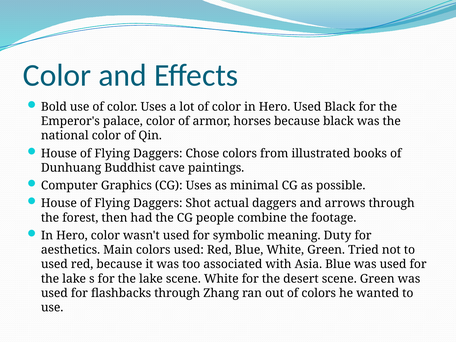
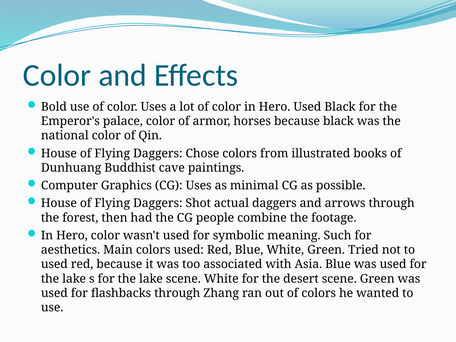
Duty: Duty -> Such (338, 235)
